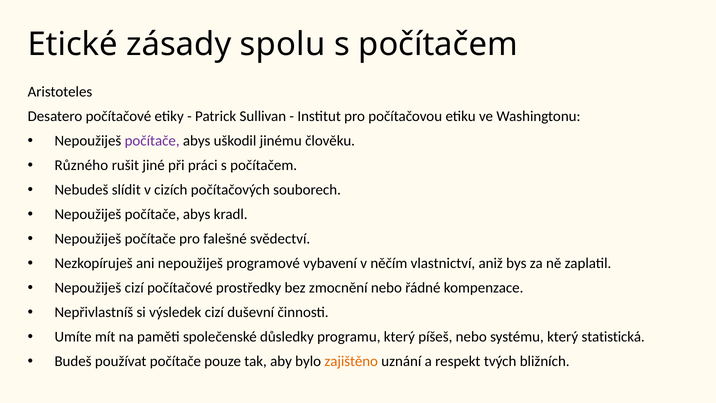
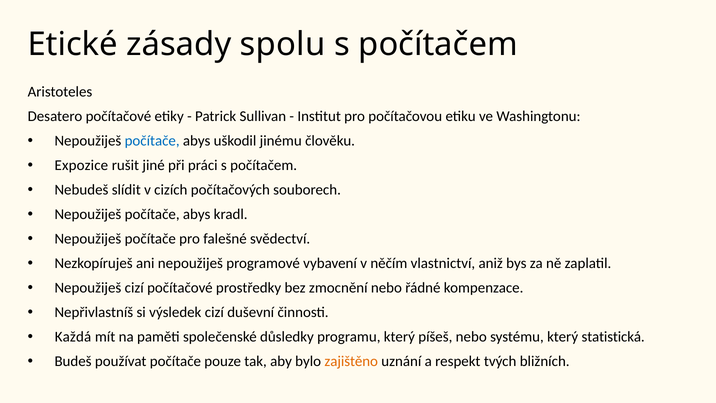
počítače colour: purple -> blue (152, 141)
Různého: Různého -> Expozice (81, 165)
Umíte: Umíte -> Každá (73, 337)
